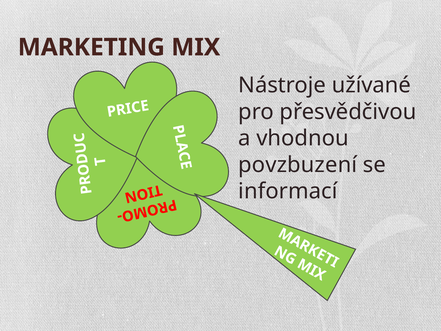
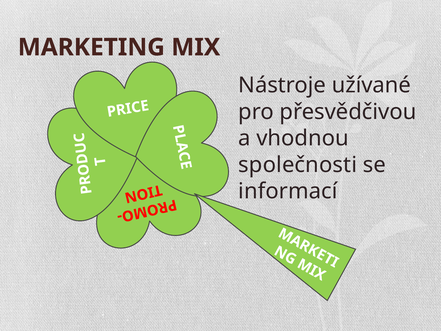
povzbuzení: povzbuzení -> společnosti (298, 165)
